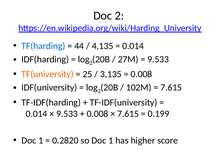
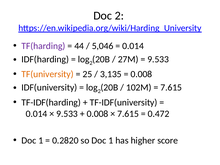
TF(harding colour: blue -> purple (43, 46)
4,135: 4,135 -> 5,046 (103, 46)
0.199: 0.199 -> 0.472 (159, 114)
